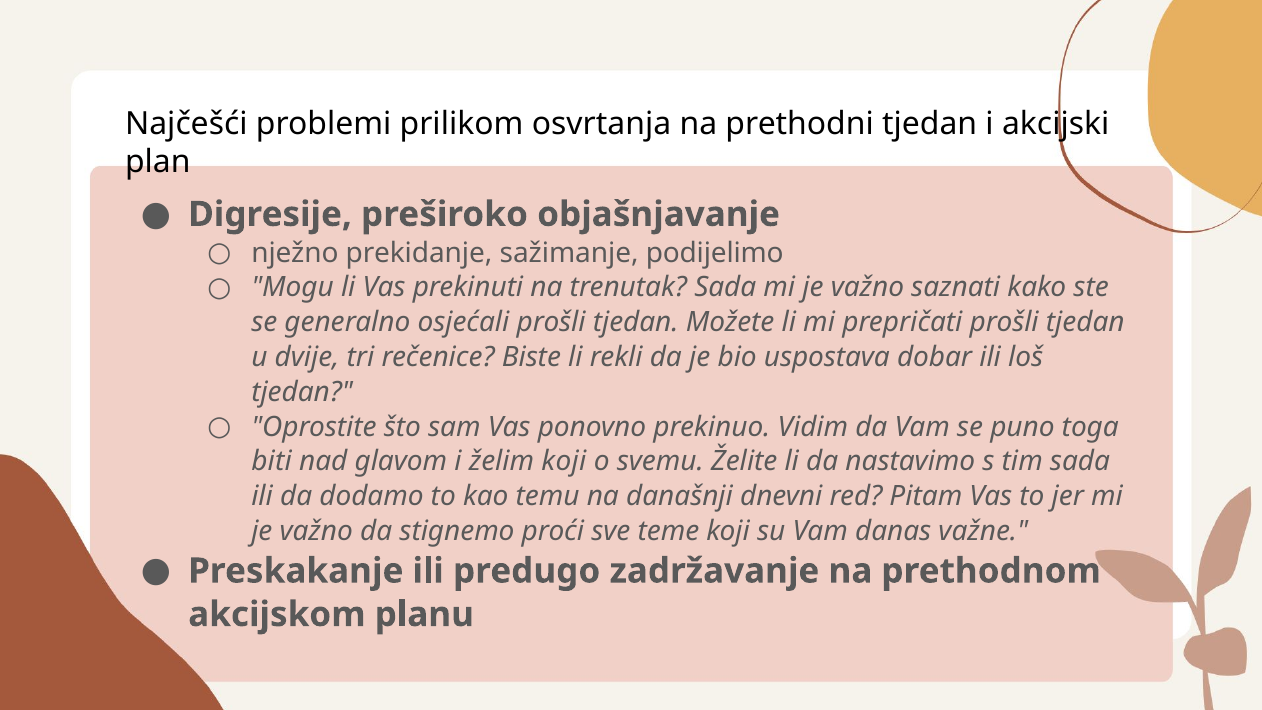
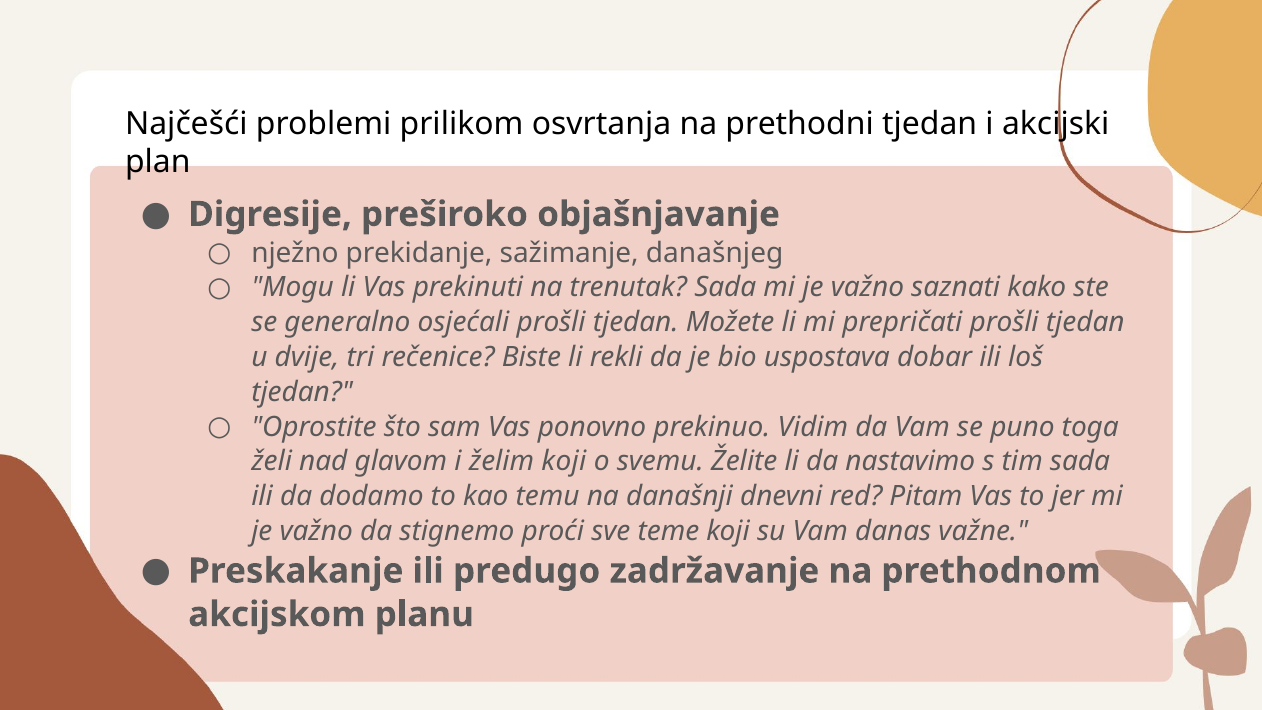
podijelimo: podijelimo -> današnjeg (715, 253)
biti: biti -> želi (272, 462)
